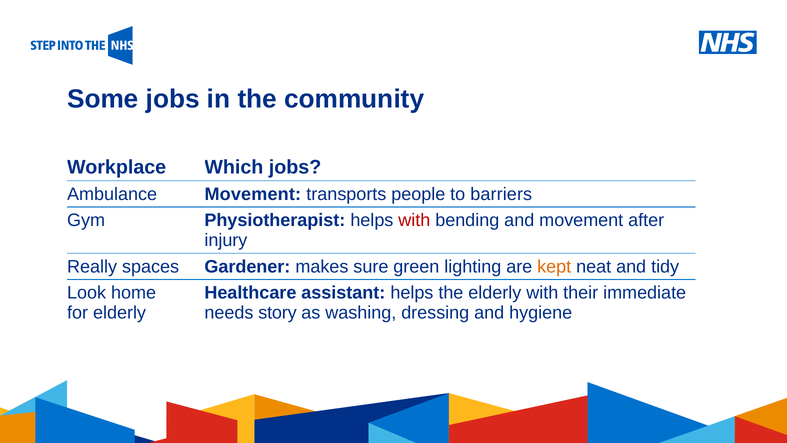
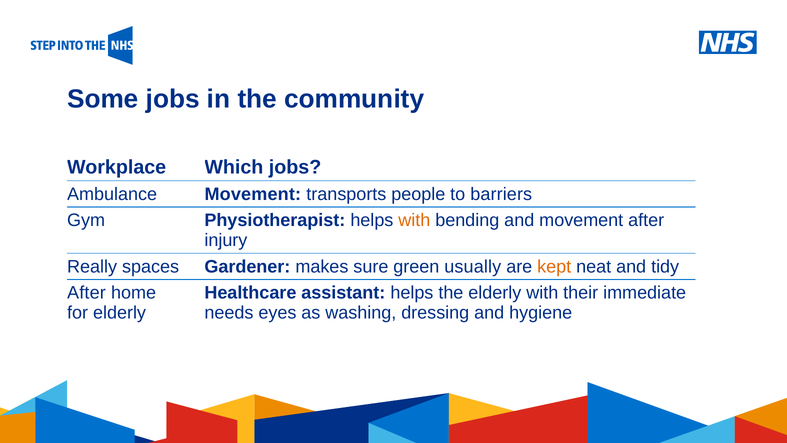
with colour: red -> orange (414, 220)
lighting: lighting -> usually (473, 266)
Look: Look -> After (86, 293)
story: story -> eyes (277, 313)
